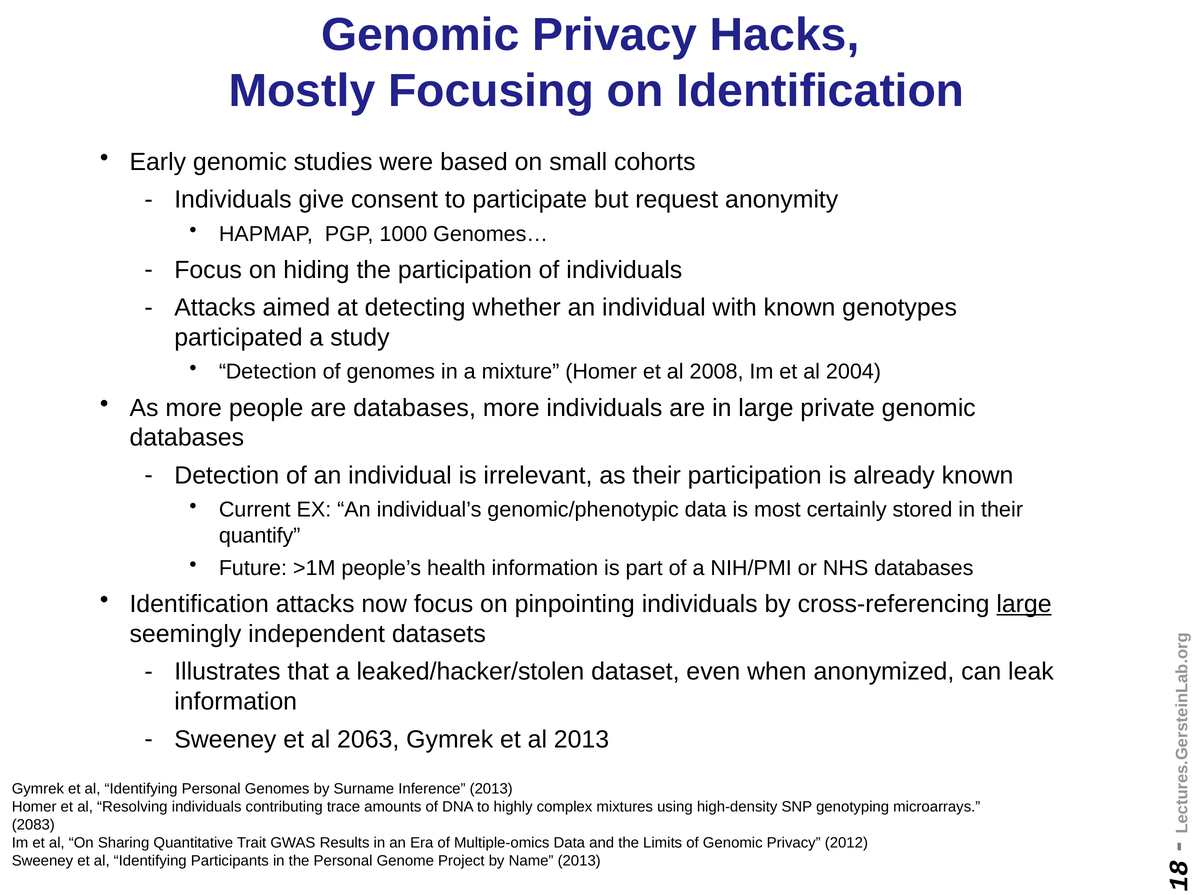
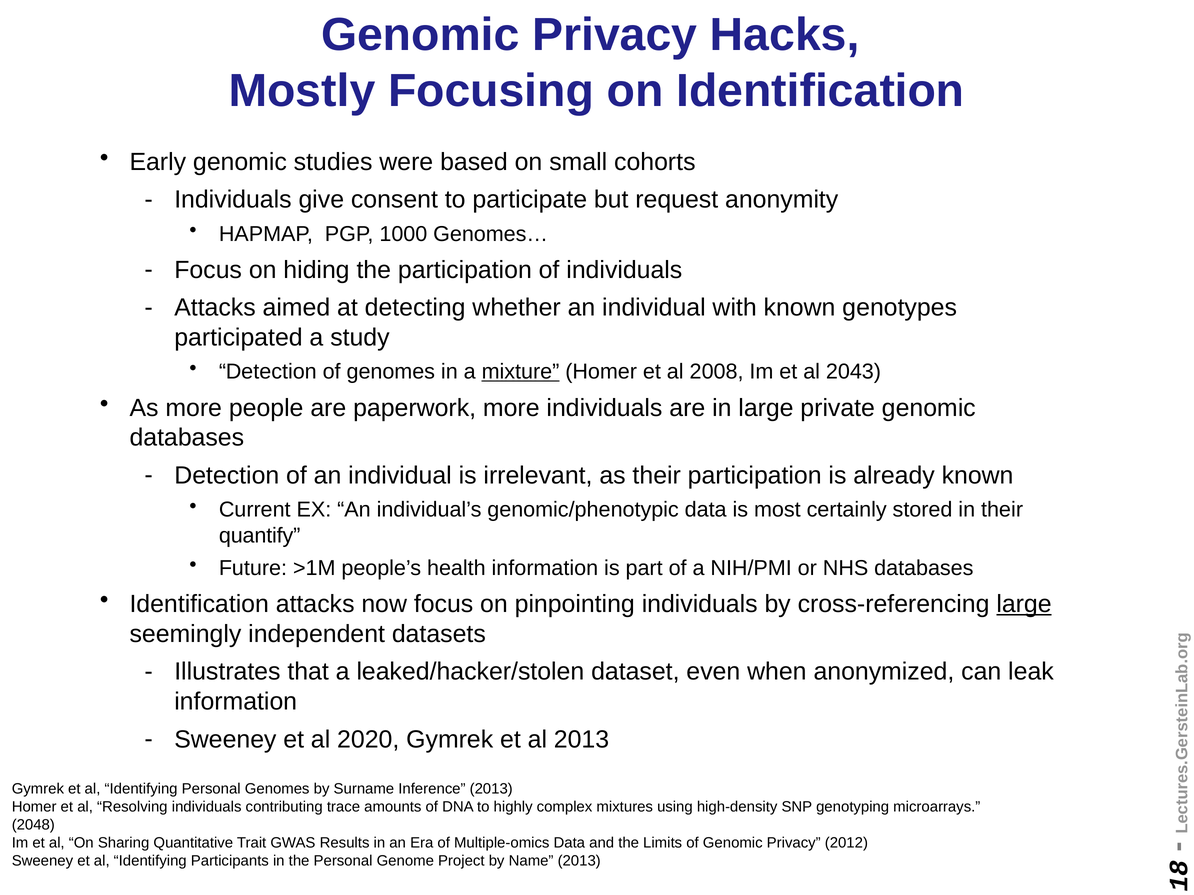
mixture underline: none -> present (520, 372)
2004: 2004 -> 2043 (853, 372)
are databases: databases -> paperwork (415, 408)
2063: 2063 -> 2020 (368, 740)
2083: 2083 -> 2048 (33, 825)
